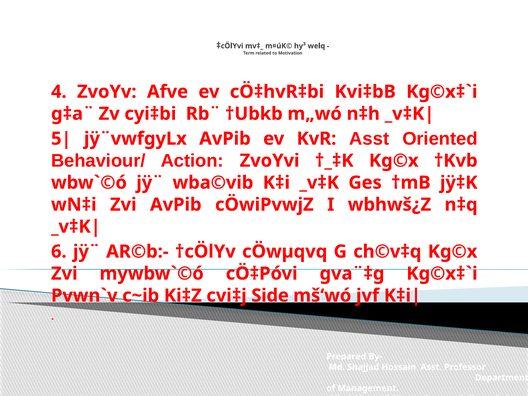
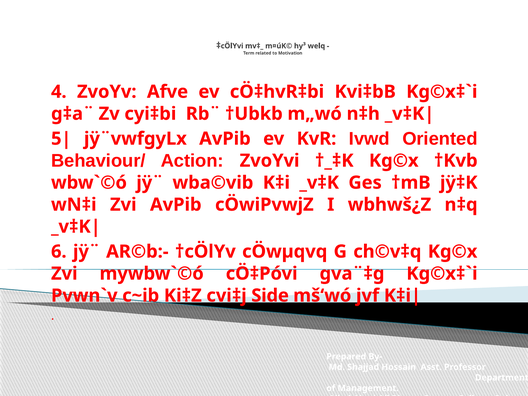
KvR Asst: Asst -> Ivwd (369, 139)
